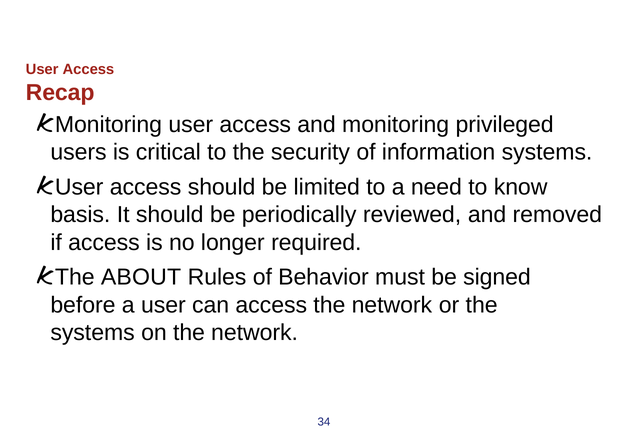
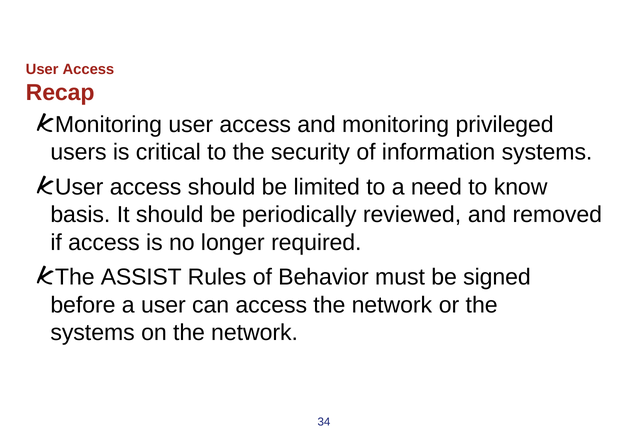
ABOUT: ABOUT -> ASSIST (141, 277)
